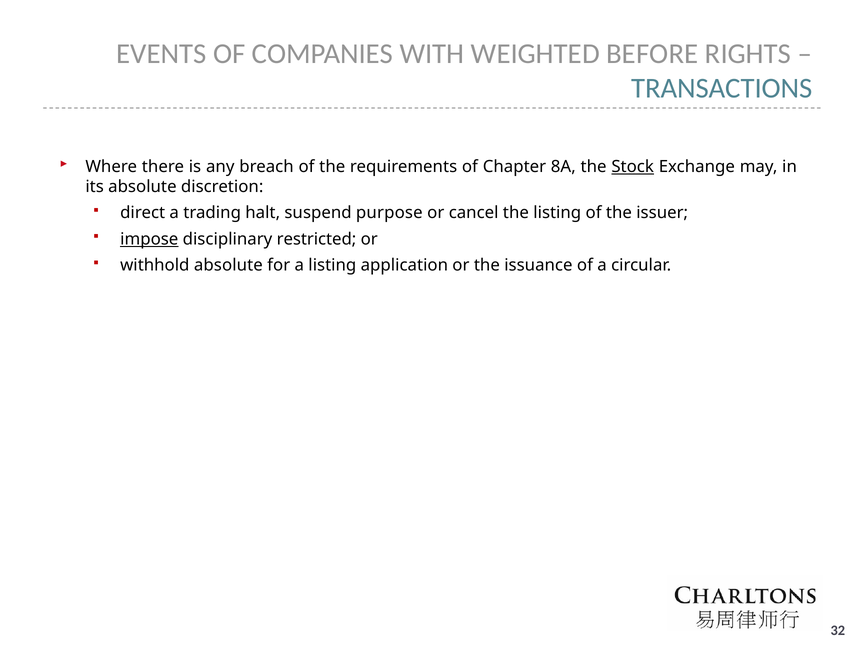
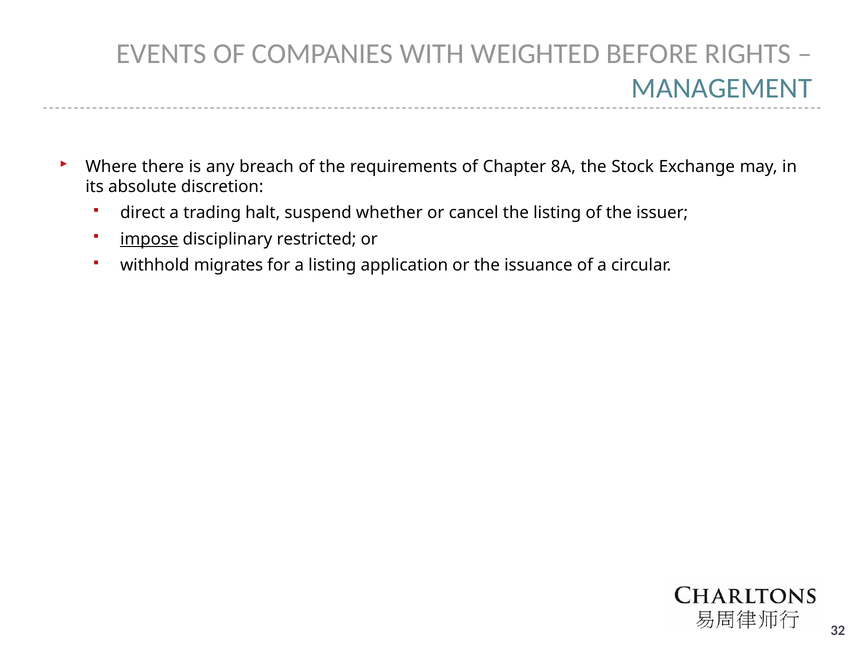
TRANSACTIONS: TRANSACTIONS -> MANAGEMENT (722, 88)
Stock underline: present -> none (633, 167)
purpose: purpose -> whether (389, 213)
withhold absolute: absolute -> migrates (228, 265)
